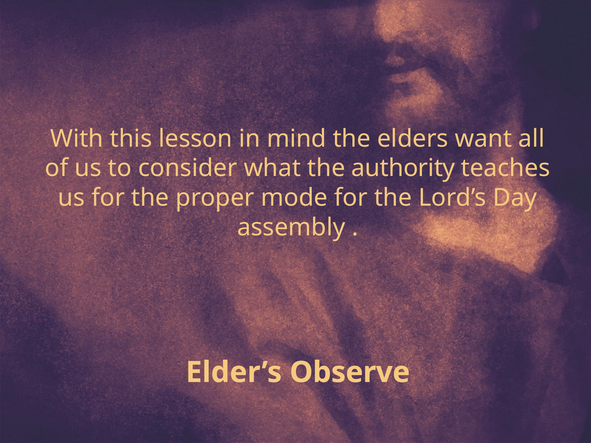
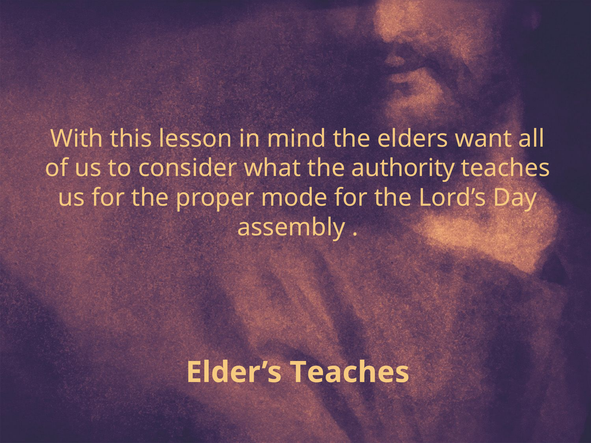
Elder’s Observe: Observe -> Teaches (350, 373)
